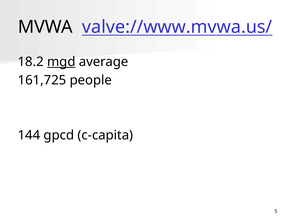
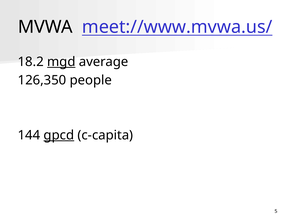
valve://www.mvwa.us/: valve://www.mvwa.us/ -> meet://www.mvwa.us/ (177, 27)
161,725: 161,725 -> 126,350 (42, 80)
gpcd underline: none -> present (59, 135)
